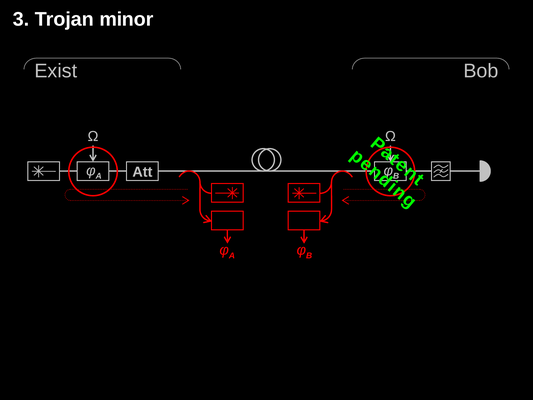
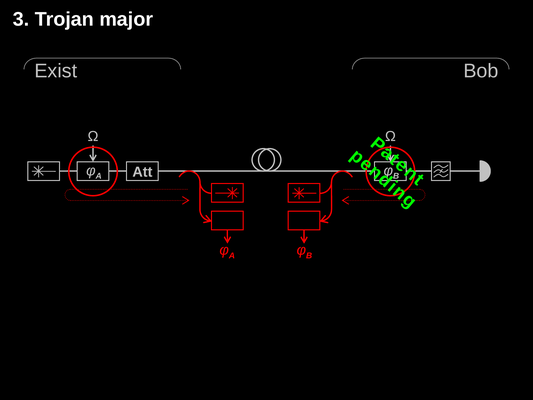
minor: minor -> major (126, 19)
